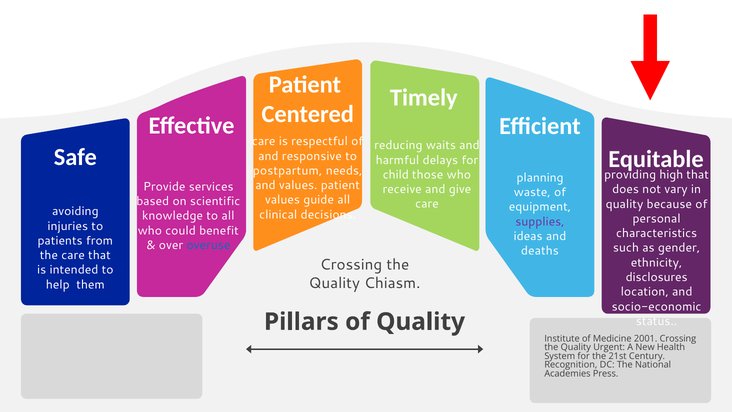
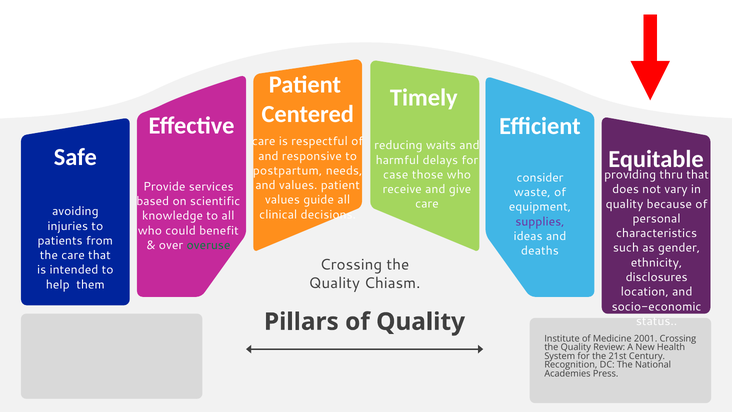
child: child -> case (396, 175)
high: high -> thru (671, 175)
planning: planning -> consider (540, 178)
overuse colour: blue -> green (208, 245)
Urgent: Urgent -> Review (609, 347)
